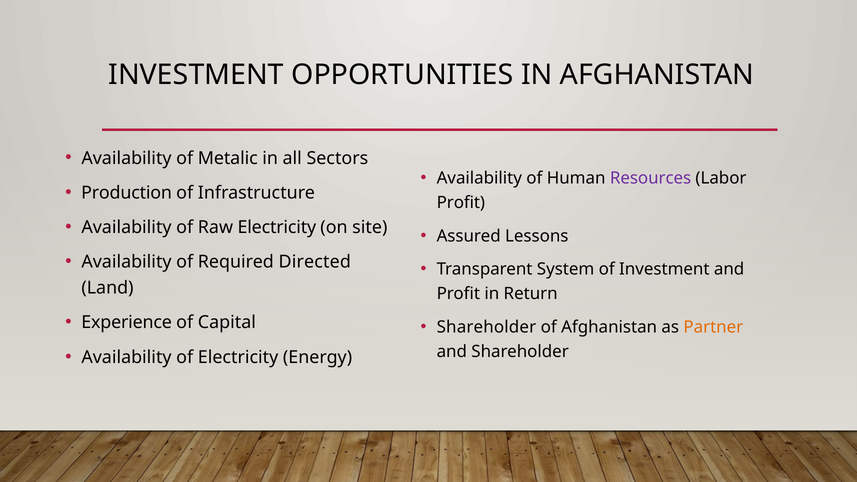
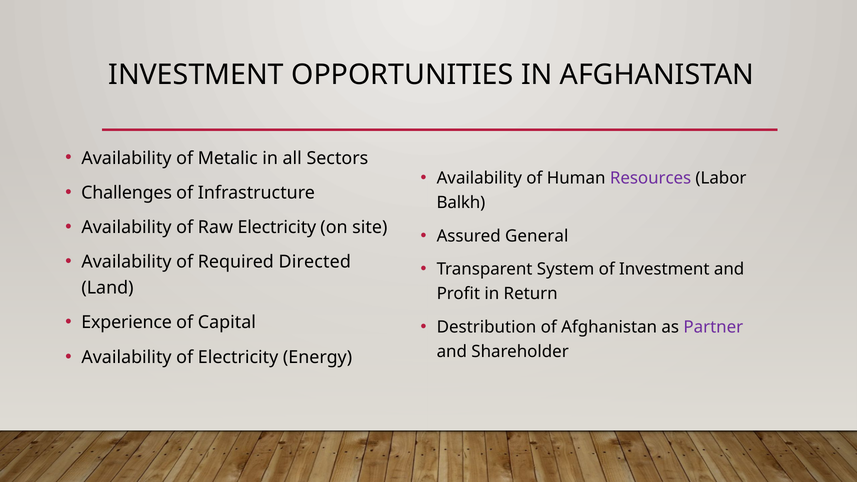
Production: Production -> Challenges (127, 193)
Profit: Profit -> Balkh (461, 203)
Lessons: Lessons -> General (537, 236)
Shareholder: Shareholder -> Destribution (486, 327)
Partner colour: orange -> purple (713, 327)
